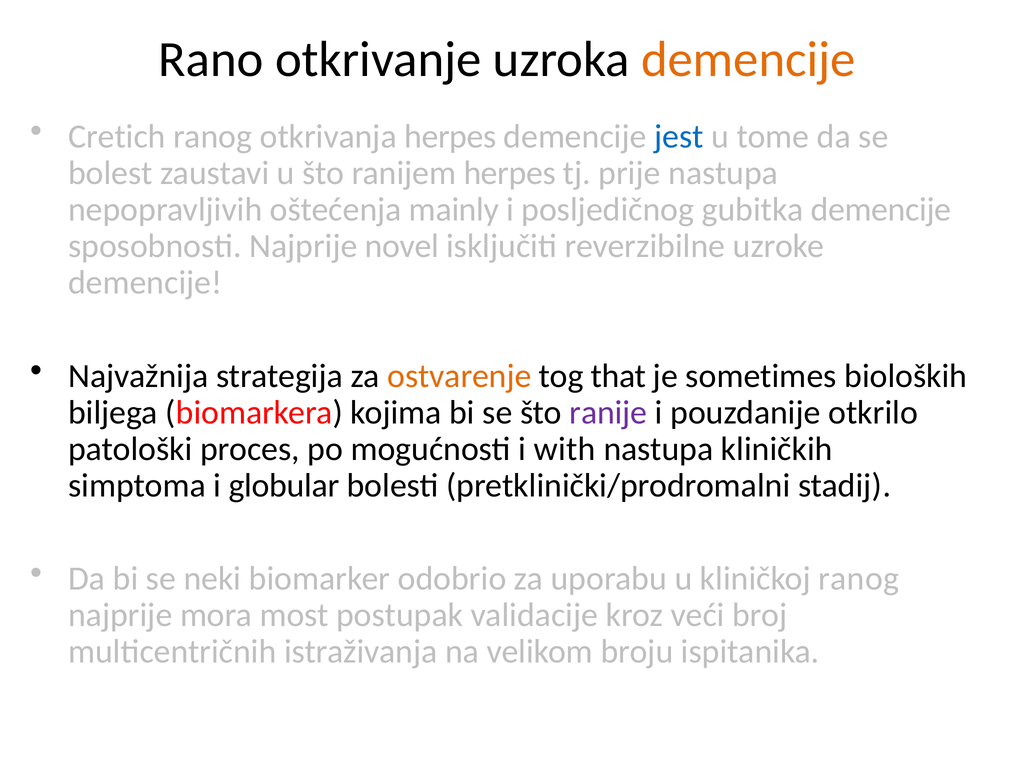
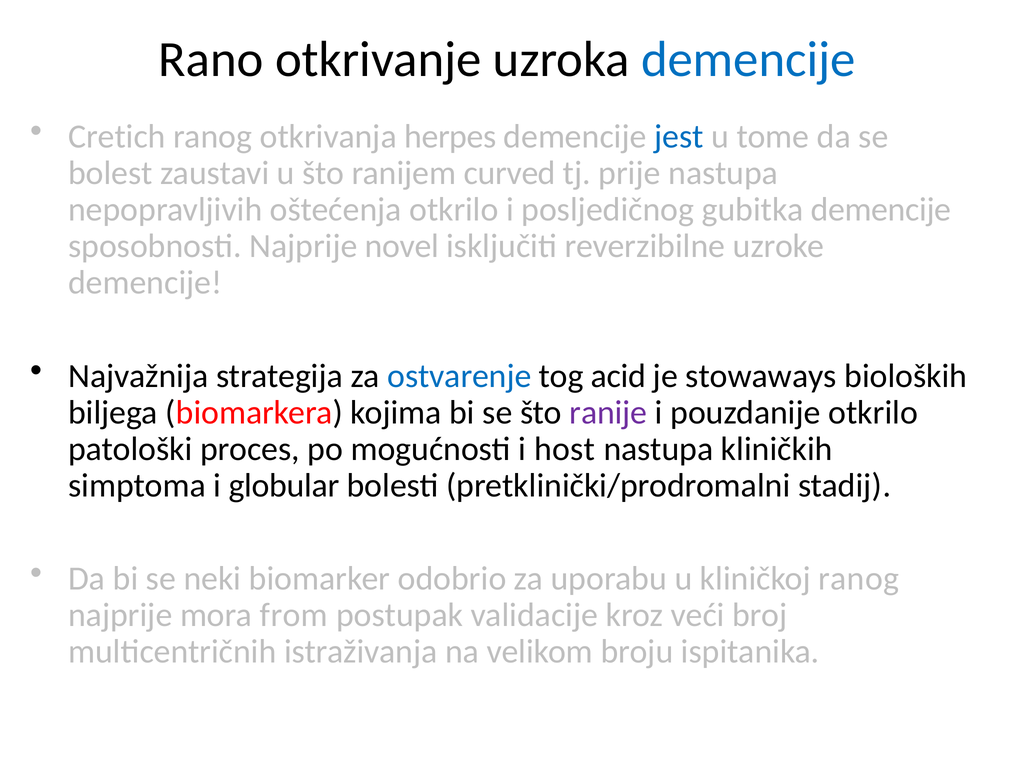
demencije colour: orange -> blue (748, 59)
ranijem herpes: herpes -> curved (510, 173)
oštećenja mainly: mainly -> otkrilo (454, 210)
ostvarenje colour: orange -> blue (459, 376)
that: that -> acid (618, 376)
sometimes: sometimes -> stowaways (761, 376)
with: with -> host (565, 449)
most: most -> from (294, 615)
